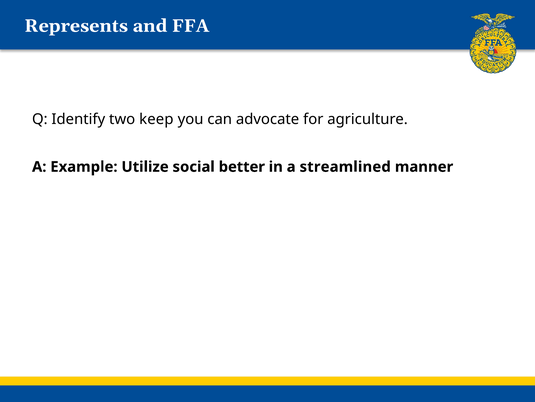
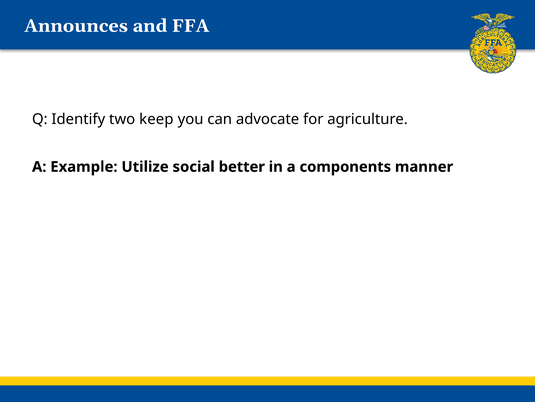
Represents: Represents -> Announces (76, 26)
streamlined: streamlined -> components (345, 167)
